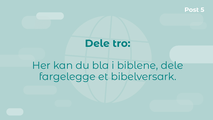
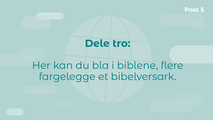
biblene dele: dele -> flere (172, 65)
